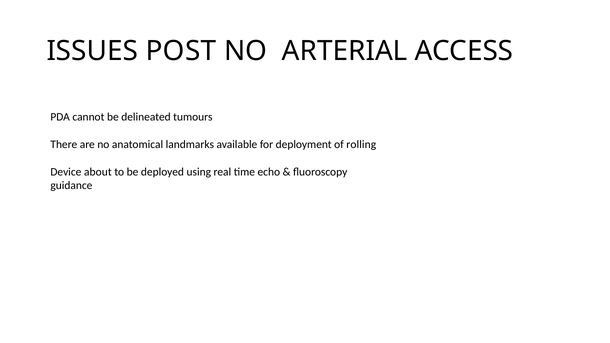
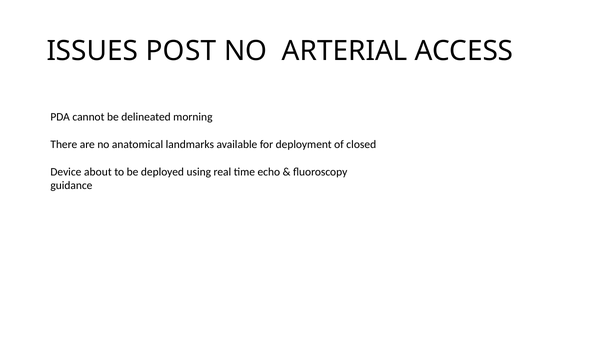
tumours: tumours -> morning (193, 117)
rolling: rolling -> closed (361, 144)
